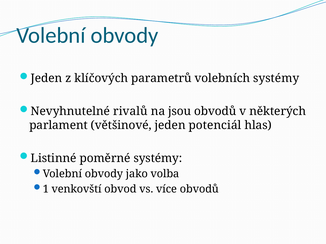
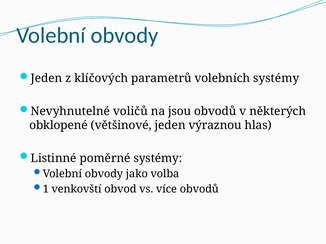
rivalů: rivalů -> voličů (130, 111)
parlament: parlament -> obklopené (58, 126)
potenciál: potenciál -> výraznou (215, 126)
